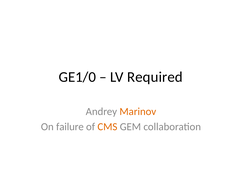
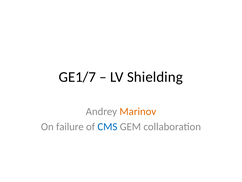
GE1/0: GE1/0 -> GE1/7 (77, 77)
Required: Required -> Shielding (155, 77)
CMS colour: orange -> blue (107, 126)
